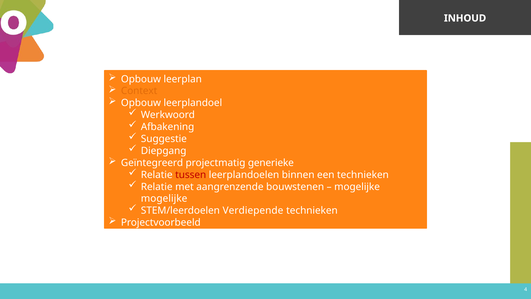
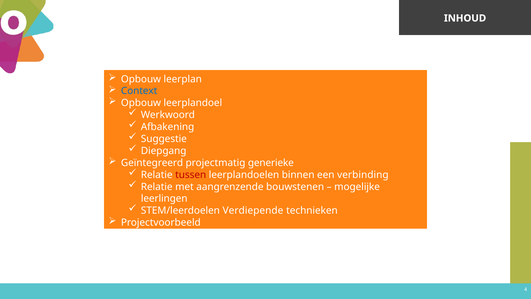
Context colour: orange -> blue (139, 91)
een technieken: technieken -> verbinding (363, 175)
mogelijke: mogelijke -> leerlingen (164, 198)
